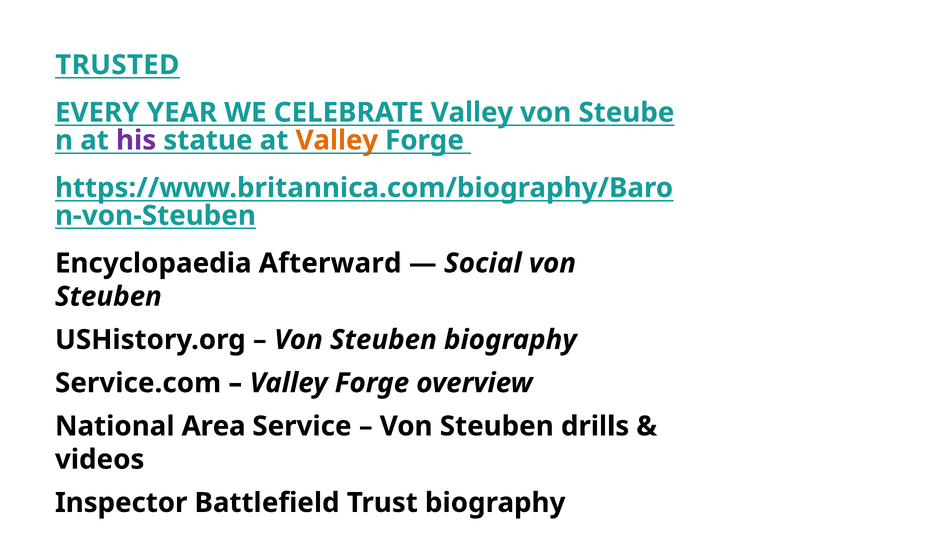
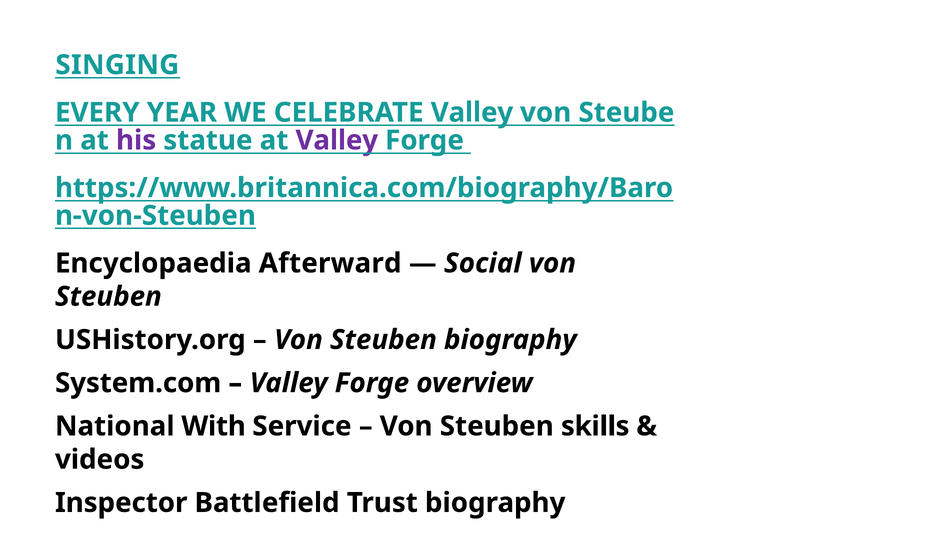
TRUSTED: TRUSTED -> SINGING (117, 65)
Valley colour: orange -> purple (337, 140)
Service.com: Service.com -> System.com (138, 383)
Area: Area -> With (214, 427)
drills: drills -> skills (595, 427)
